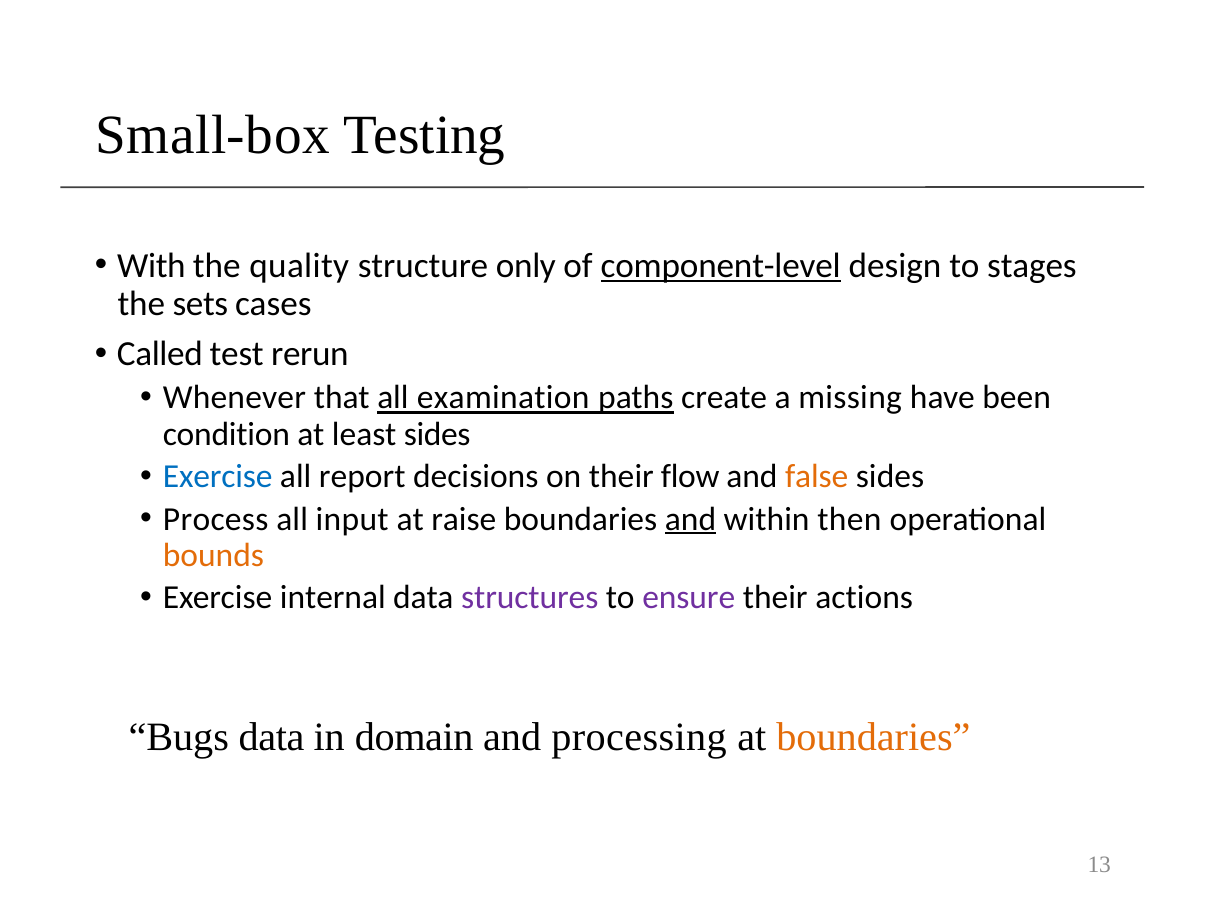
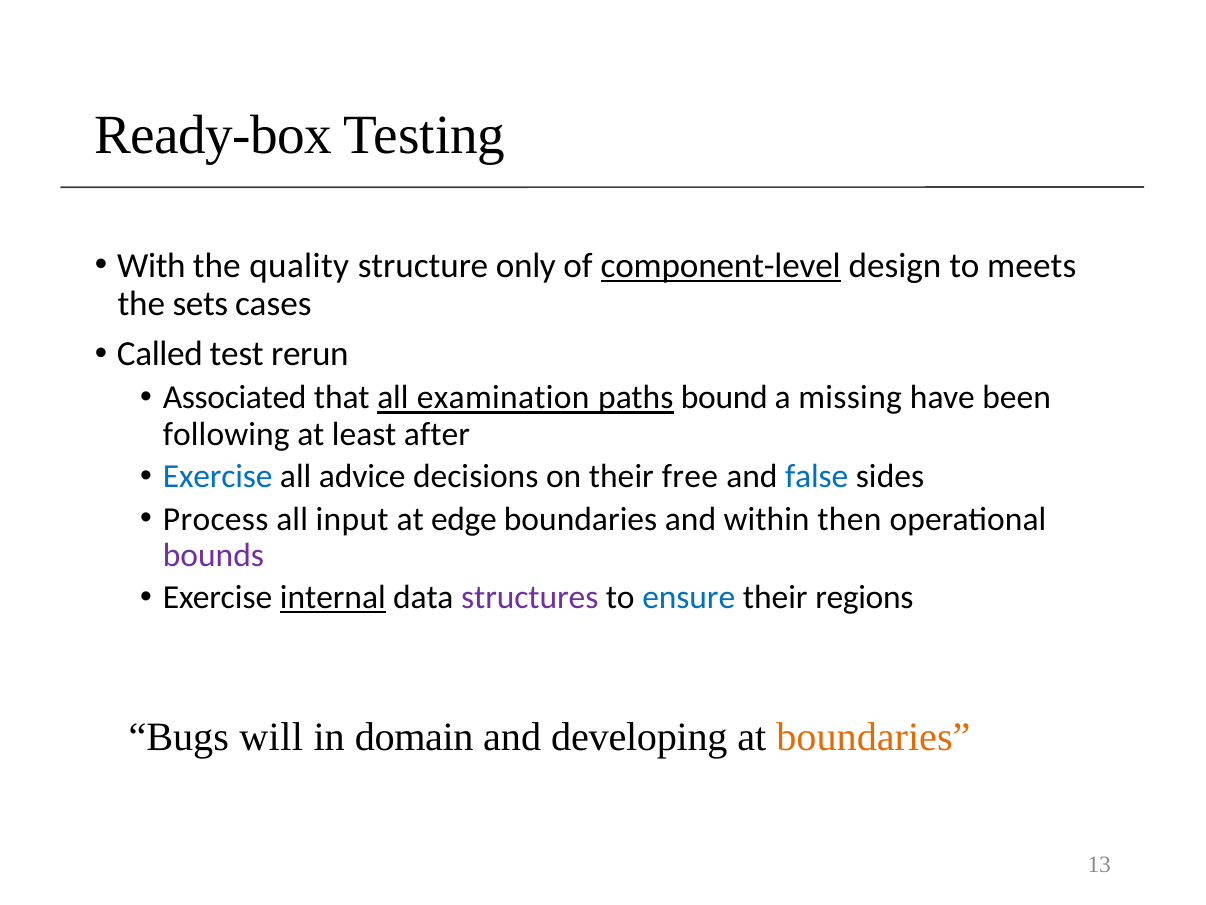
Small-box: Small-box -> Ready-box (213, 135)
stages: stages -> meets (1032, 266)
Whenever: Whenever -> Associated (235, 398)
create: create -> bound (724, 398)
condition: condition -> following (226, 434)
least sides: sides -> after (437, 434)
report: report -> advice (362, 476)
flow: flow -> free (690, 476)
false colour: orange -> blue (817, 476)
raise: raise -> edge (464, 519)
and underline: present -> none (690, 519)
bounds colour: orange -> purple (213, 555)
internal underline: none -> present (333, 597)
ensure colour: purple -> blue (689, 597)
actions: actions -> regions (864, 597)
Bugs data: data -> will (271, 737)
processing: processing -> developing (639, 737)
